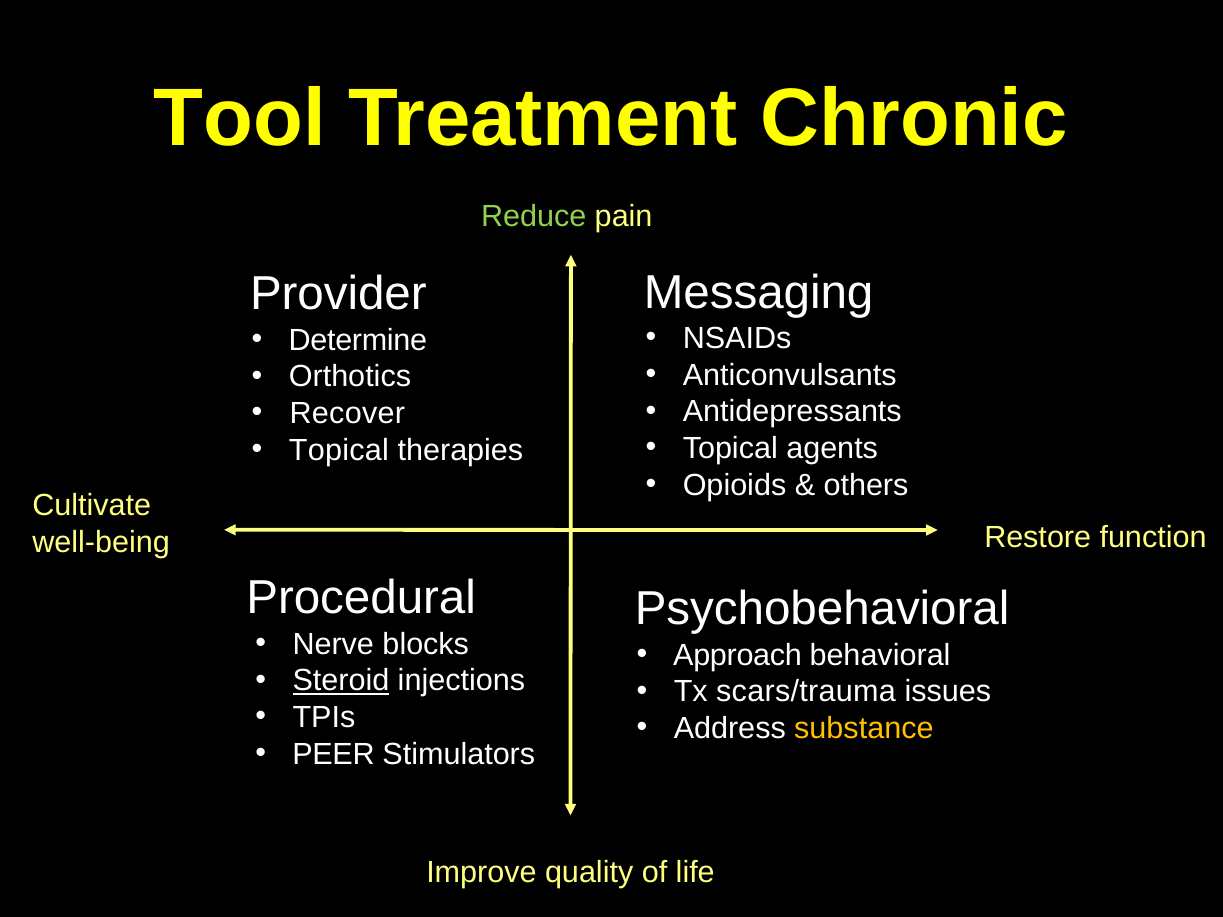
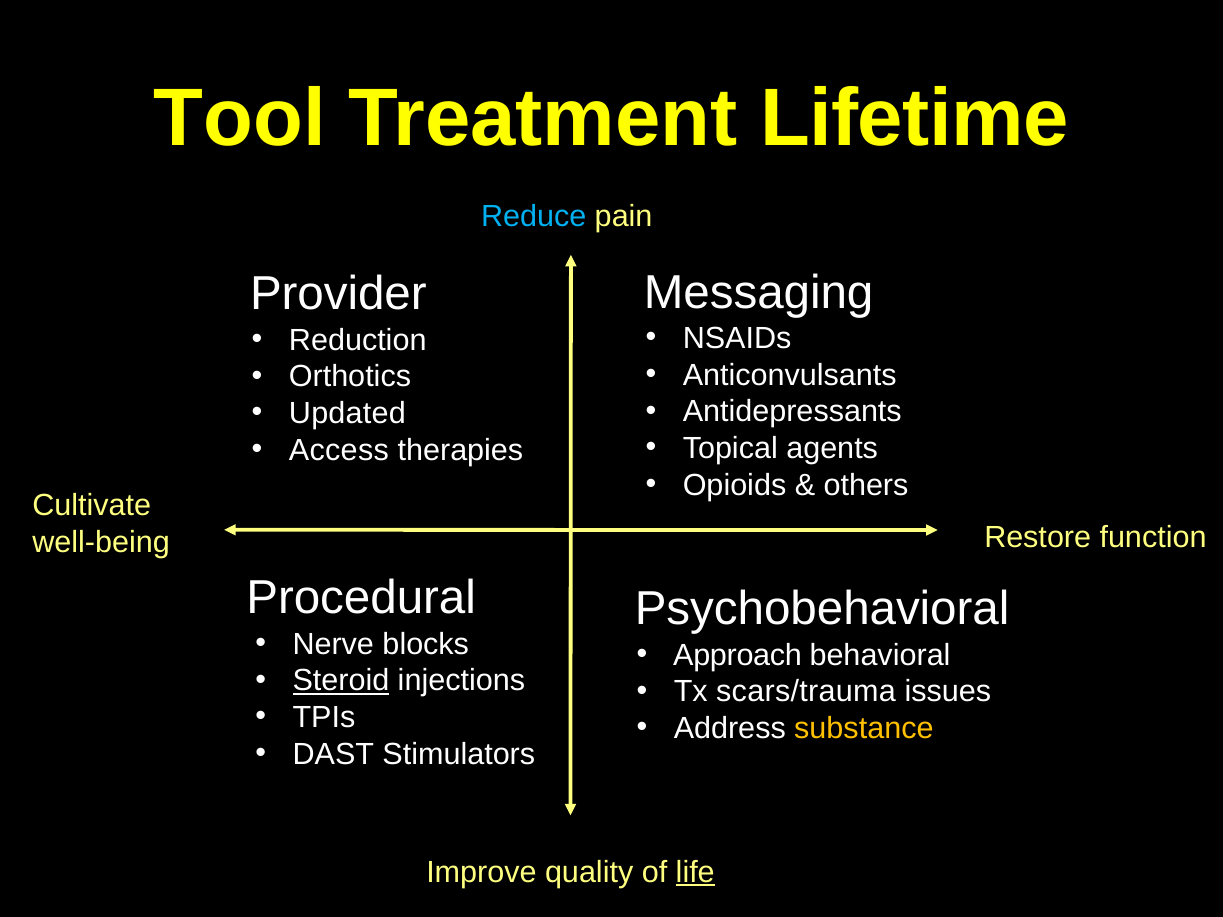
Chronic: Chronic -> Lifetime (914, 119)
Reduce colour: light green -> light blue (534, 216)
Determine: Determine -> Reduction (358, 340)
Recover: Recover -> Updated (347, 413)
Topical: Topical -> Access (339, 450)
PEER: PEER -> DAST (333, 754)
life underline: none -> present (695, 872)
